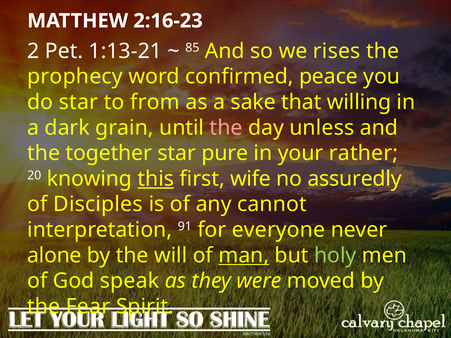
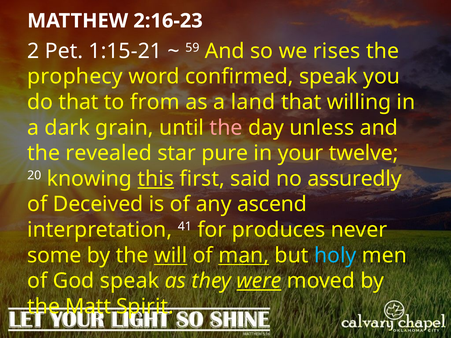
1:13-21: 1:13-21 -> 1:15-21 (125, 51)
85: 85 -> 59 (192, 48)
confirmed peace: peace -> speak (328, 77)
do star: star -> that (79, 102)
sake: sake -> land (253, 102)
together: together -> revealed (109, 153)
rather: rather -> twelve (364, 153)
wife: wife -> said (250, 179)
Disciples: Disciples -> Deceived (98, 204)
cannot: cannot -> ascend (272, 204)
91: 91 -> 41 (185, 227)
everyone: everyone -> produces (279, 230)
alone: alone -> some (54, 256)
will underline: none -> present (171, 256)
holy colour: light green -> light blue (335, 256)
were underline: none -> present (259, 281)
Fear: Fear -> Matt (88, 307)
